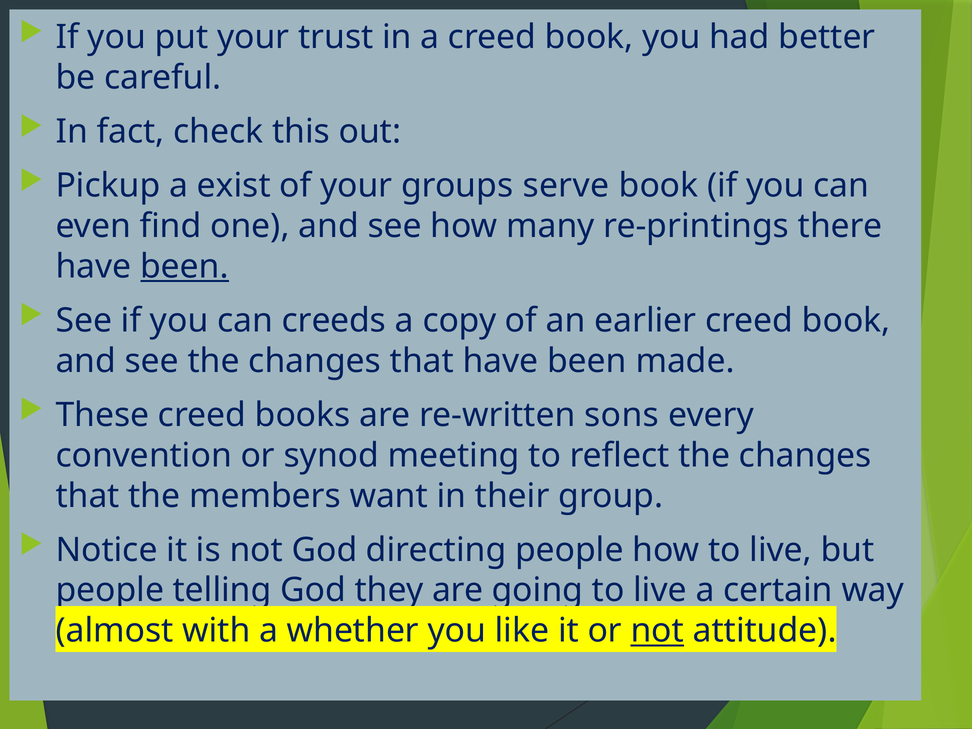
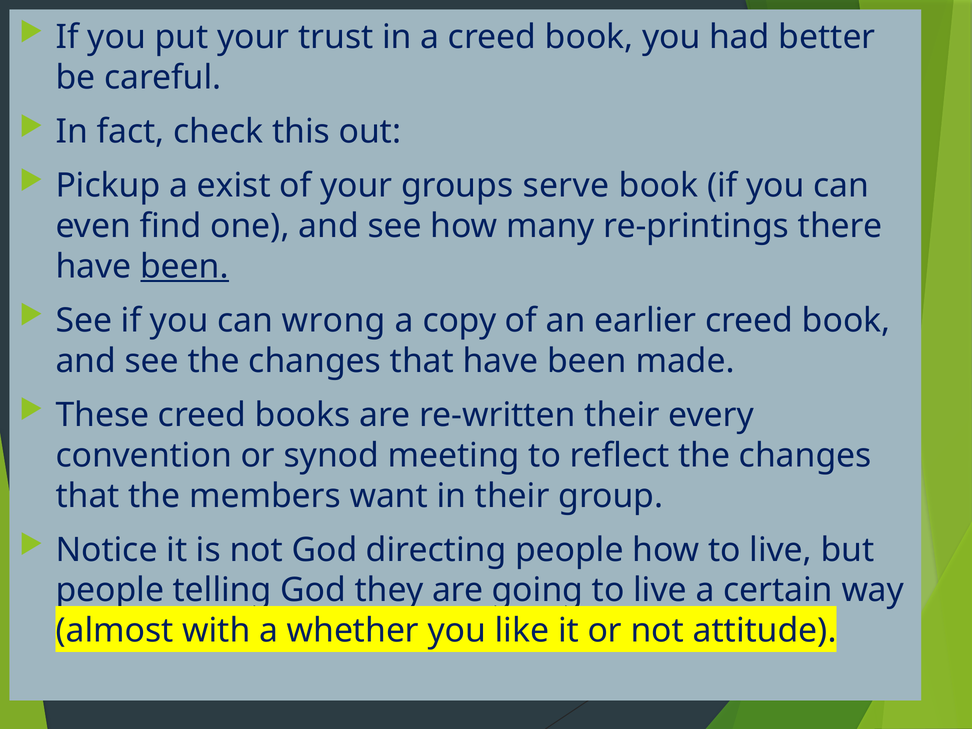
creeds: creeds -> wrong (334, 320)
re-written sons: sons -> their (622, 415)
not underline: present -> none (657, 631)
